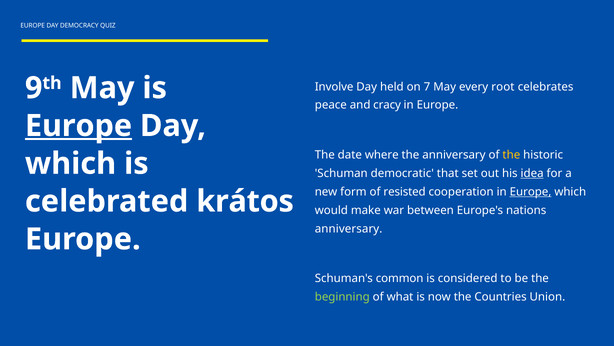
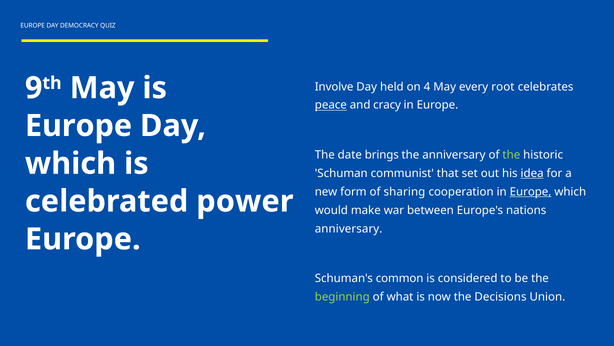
7: 7 -> 4 (427, 87)
peace underline: none -> present (331, 105)
Europe underline: present -> none (79, 126)
where: where -> brings (382, 155)
the colour: yellow -> light green (511, 155)
democratic: democratic -> communist (402, 173)
resisted: resisted -> sharing (404, 191)
krátos: krátos -> power (245, 201)
Countries: Countries -> Decisions (501, 296)
